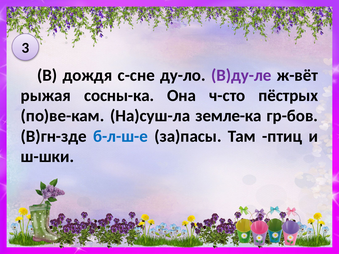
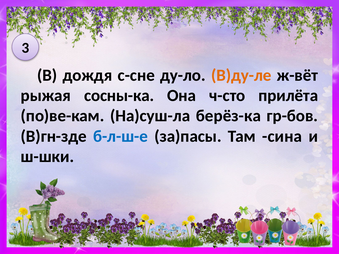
В)ду-ле colour: purple -> orange (241, 75)
пёстрых: пёстрых -> прилёта (288, 96)
земле-ка: земле-ка -> берёз-ка (228, 116)
птиц: птиц -> сина (282, 136)
